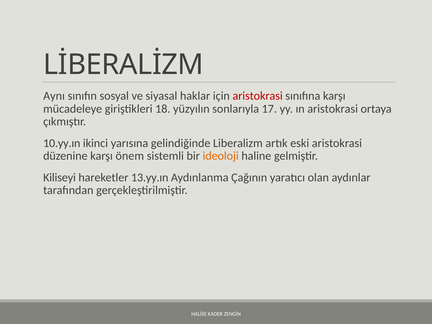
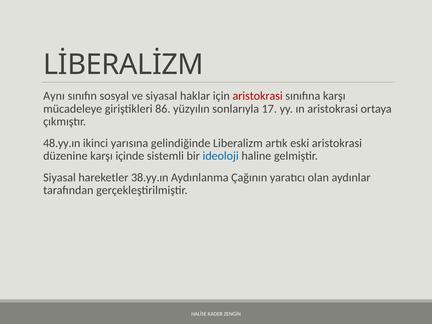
18: 18 -> 86 (163, 109)
10.yy.ın: 10.yy.ın -> 48.yy.ın (62, 143)
önem: önem -> içinde (130, 156)
ideoloji colour: orange -> blue (221, 156)
Kiliseyi: Kiliseyi -> Siyasal (59, 177)
13.yy.ın: 13.yy.ın -> 38.yy.ın (150, 177)
